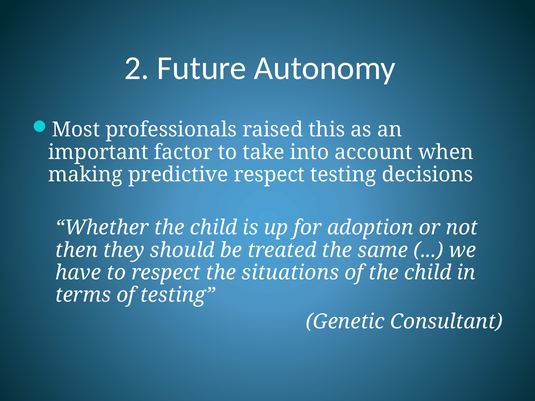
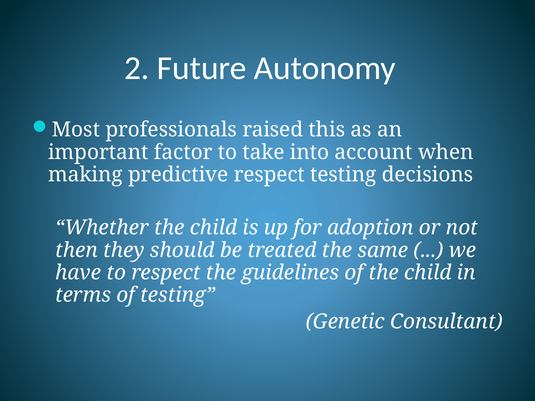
situations: situations -> guidelines (290, 273)
